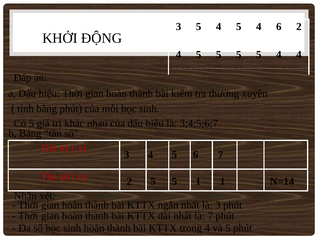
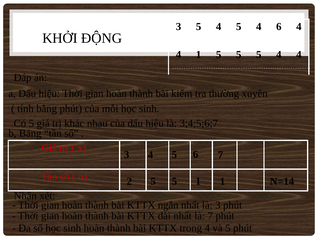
6 2: 2 -> 4 (299, 27)
5: 5 -> 1 (199, 54)
